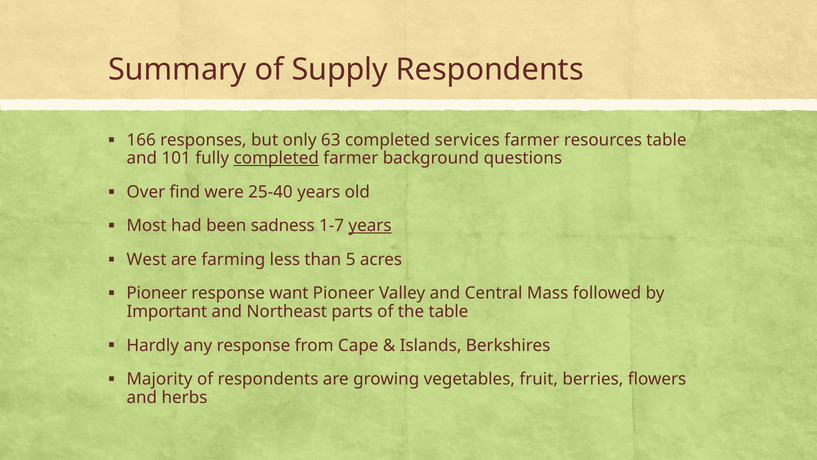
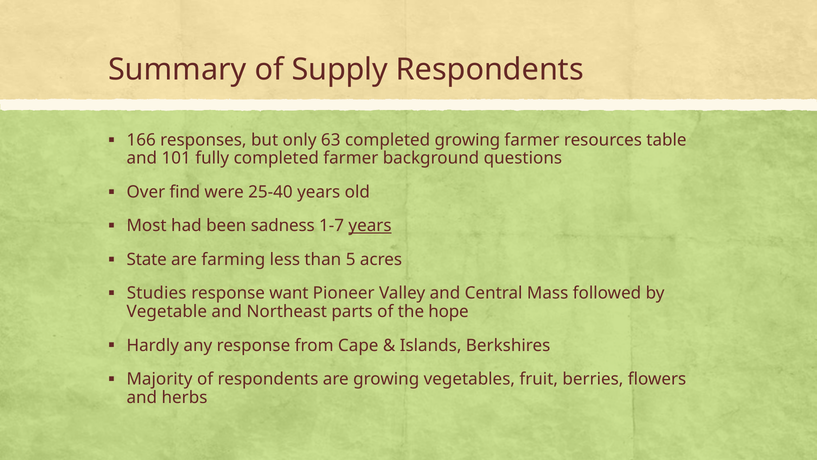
completed services: services -> growing (467, 140)
completed underline: present -> none (276, 158)
West: West -> State (147, 259)
Pioneer: Pioneer -> Studies (157, 293)
Important: Important -> Vegetable (167, 311)
the table: table -> hope (449, 311)
